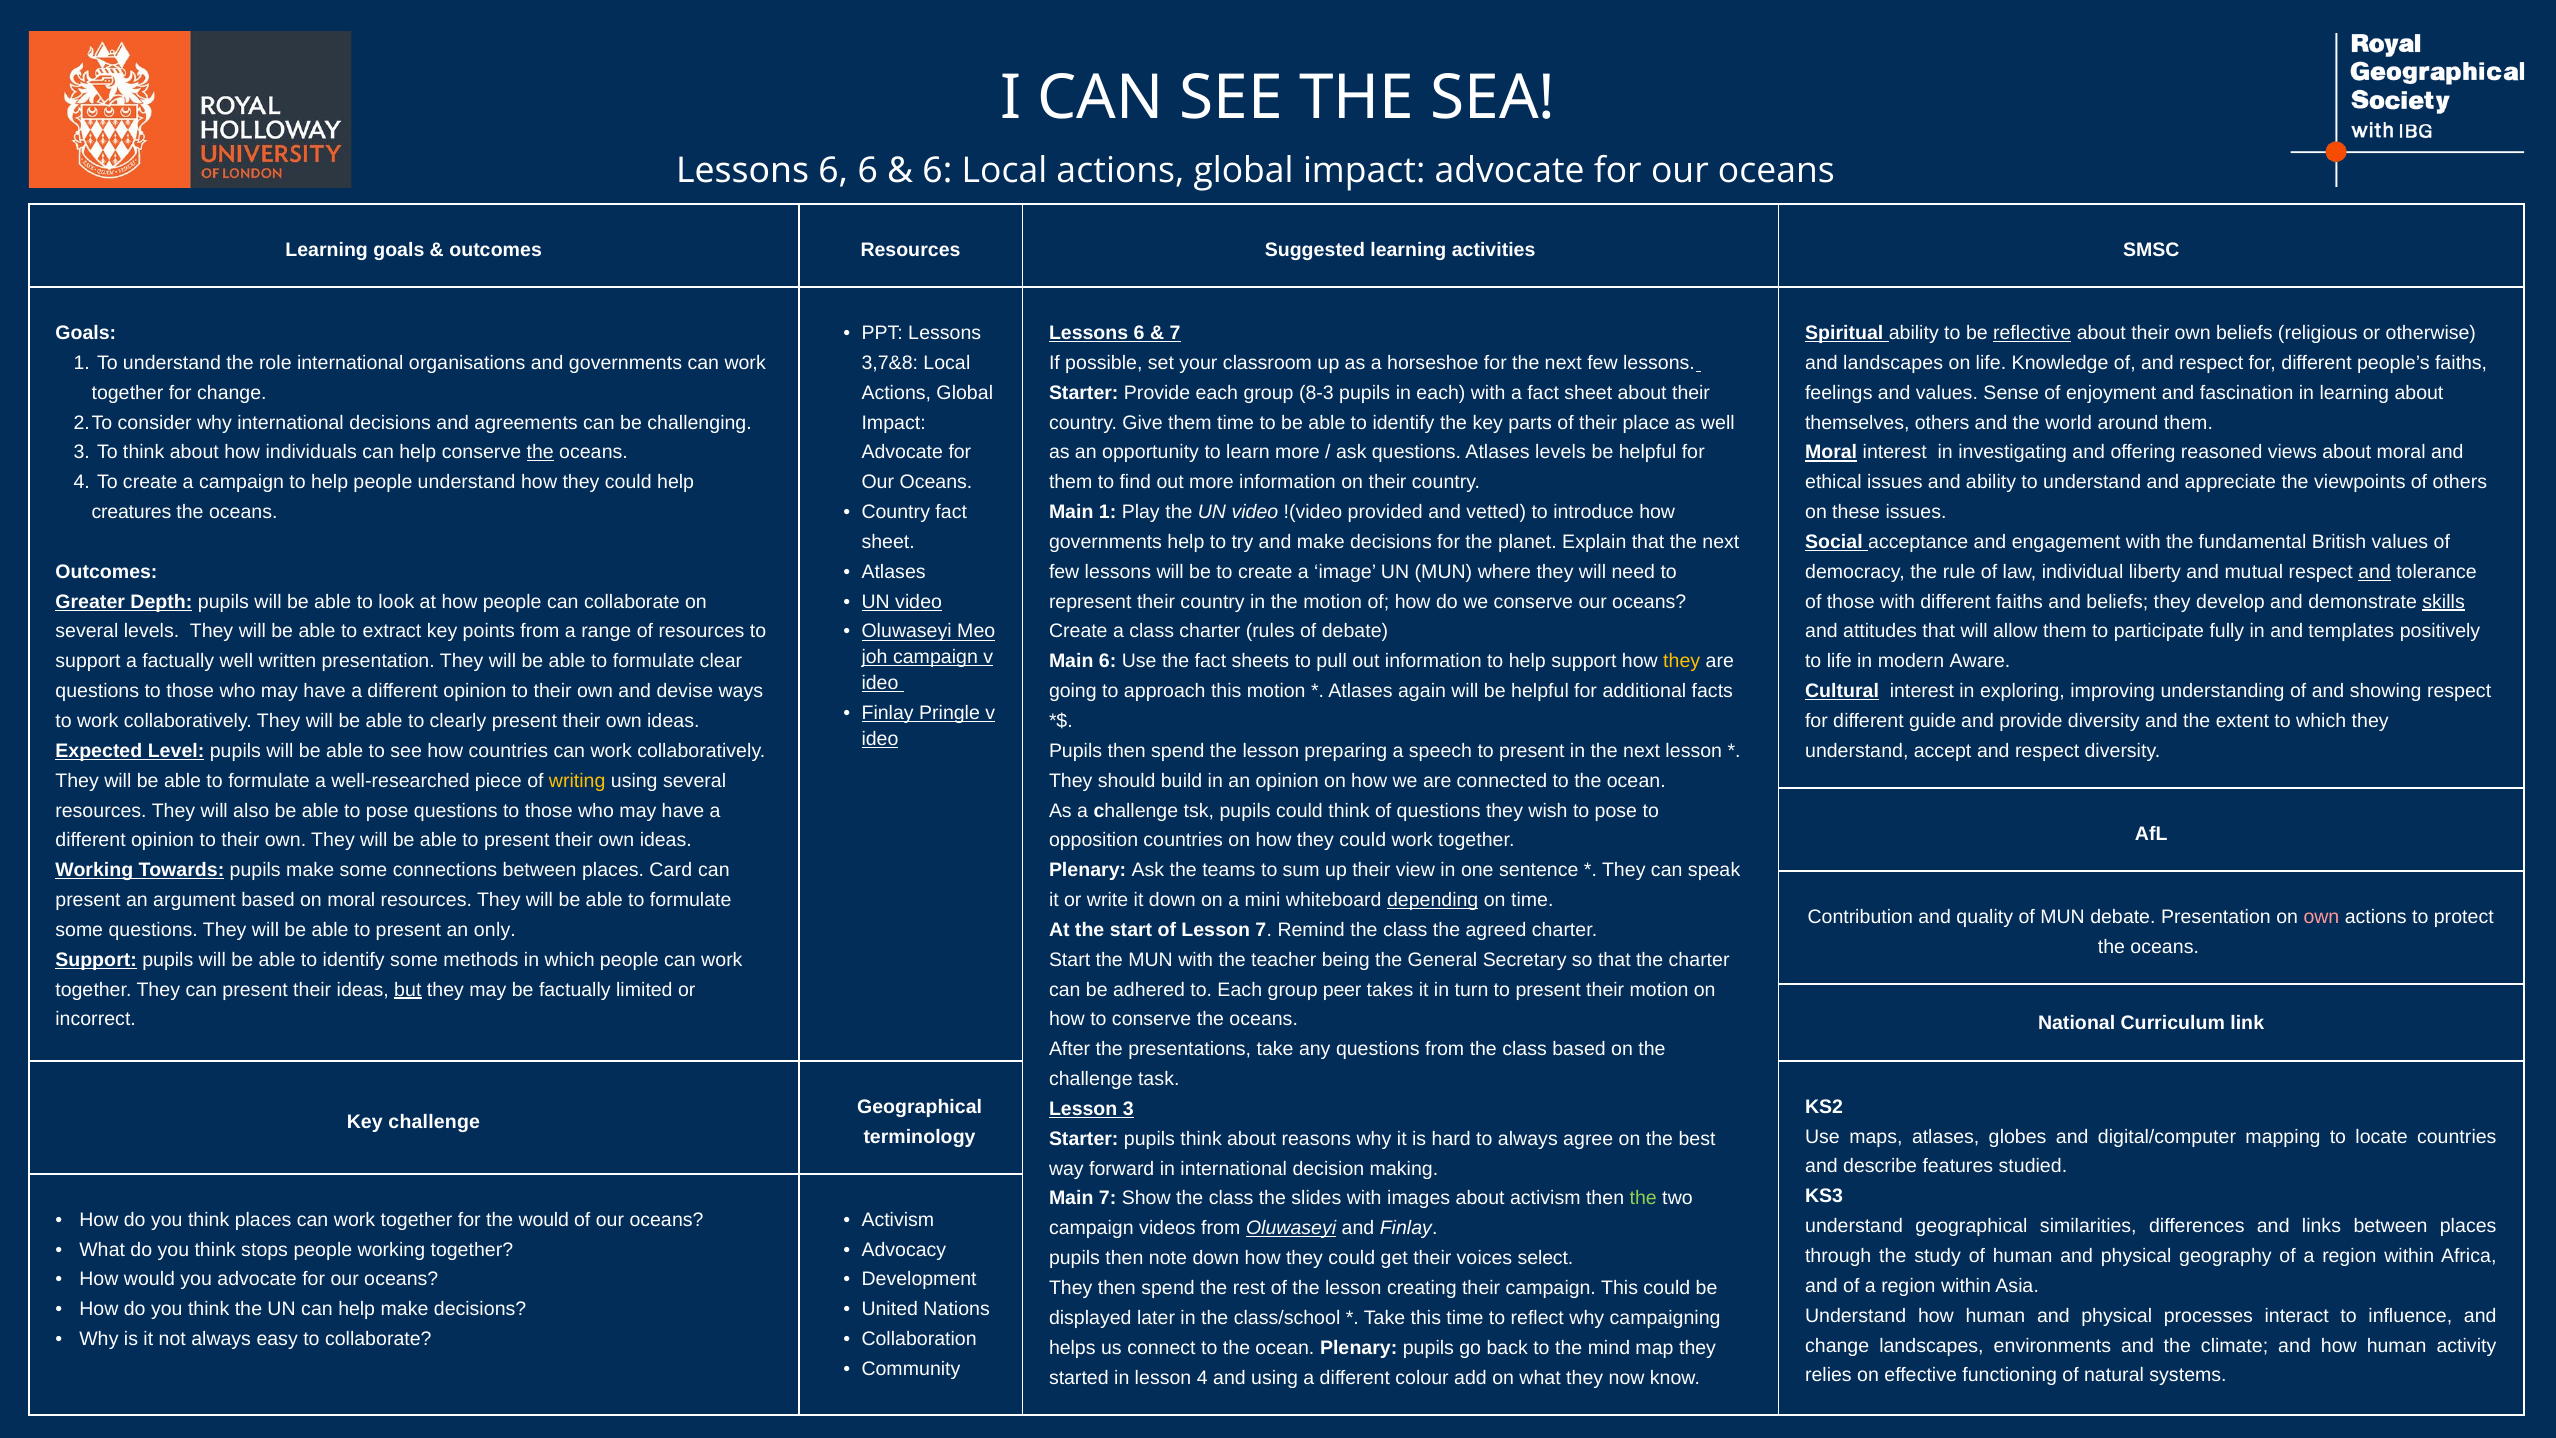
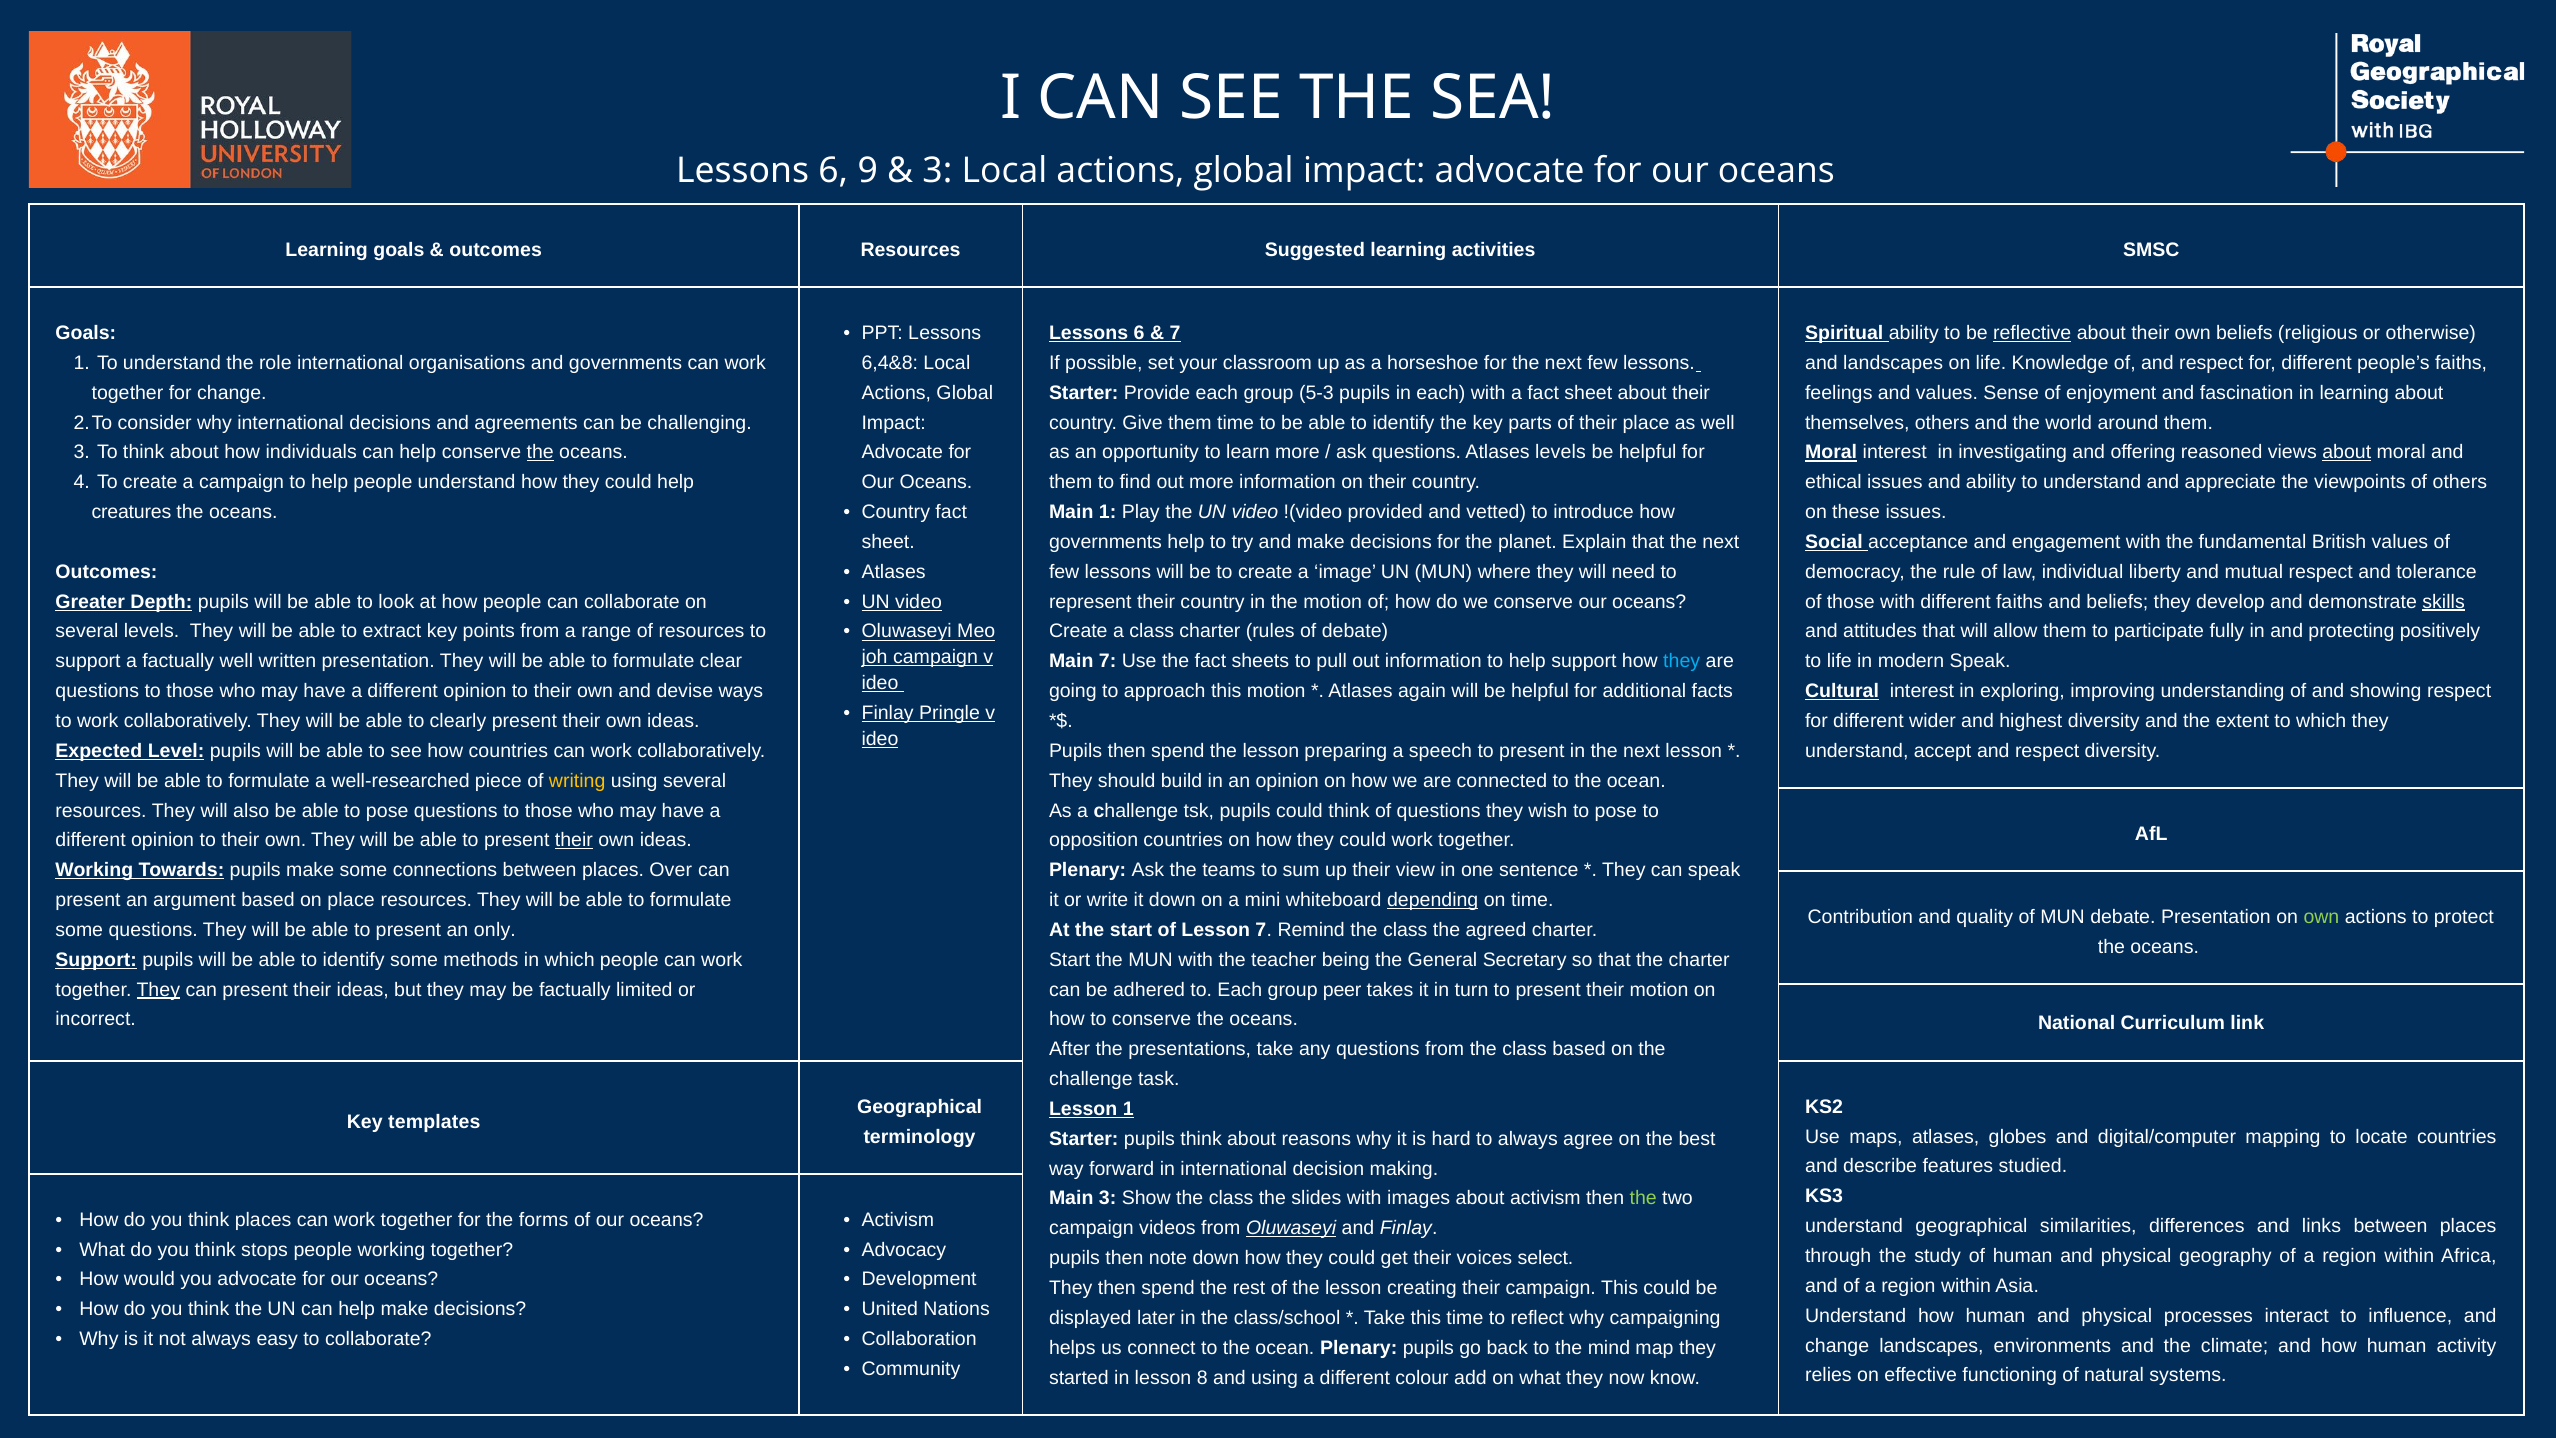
6 6: 6 -> 9 (868, 170)
6: 6 -> 3 (937, 170)
3,7&8: 3,7&8 -> 6,4&8 (890, 363)
8-3: 8-3 -> 5-3 (1316, 393)
about underline: none -> present (2347, 452)
and underline: present -> none (2375, 572)
templates: templates -> protecting (2351, 631)
Main 6: 6 -> 7 (1108, 661)
they colour: yellow -> light blue (1682, 661)
modern Aware: Aware -> Speak (1980, 661)
guide: guide -> wider (1933, 721)
and provide: provide -> highest (2031, 721)
their underline: none -> present (574, 840)
Card: Card -> Over (671, 870)
on moral: moral -> place (351, 900)
own colour: pink -> light green (2321, 917)
They underline: none -> present (158, 989)
but underline: present -> none (408, 989)
Lesson 3: 3 -> 1 (1128, 1109)
Key challenge: challenge -> templates (434, 1122)
Main 7: 7 -> 3 (1108, 1198)
the would: would -> forms (544, 1220)
lesson 4: 4 -> 8 (1202, 1377)
